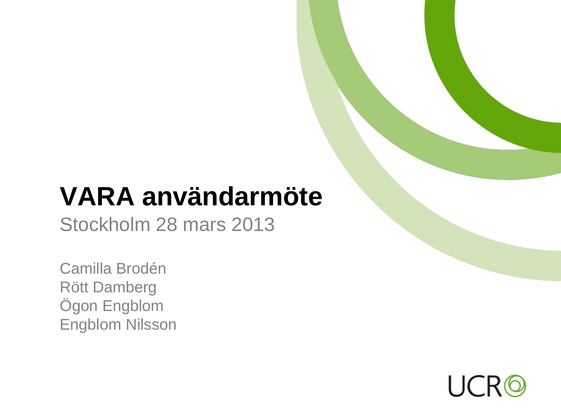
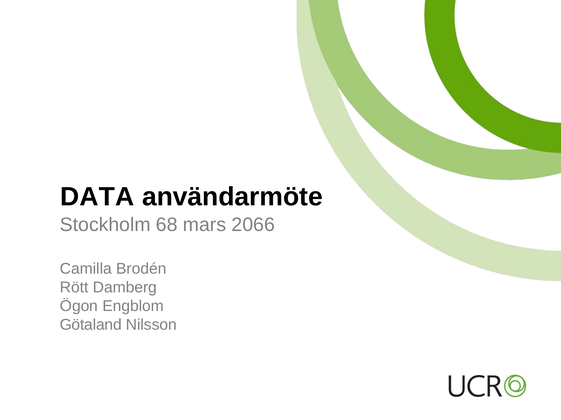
VARA: VARA -> DATA (97, 197)
28: 28 -> 68 (167, 225)
2013: 2013 -> 2066 (253, 225)
Engblom: Engblom -> Götaland (91, 325)
